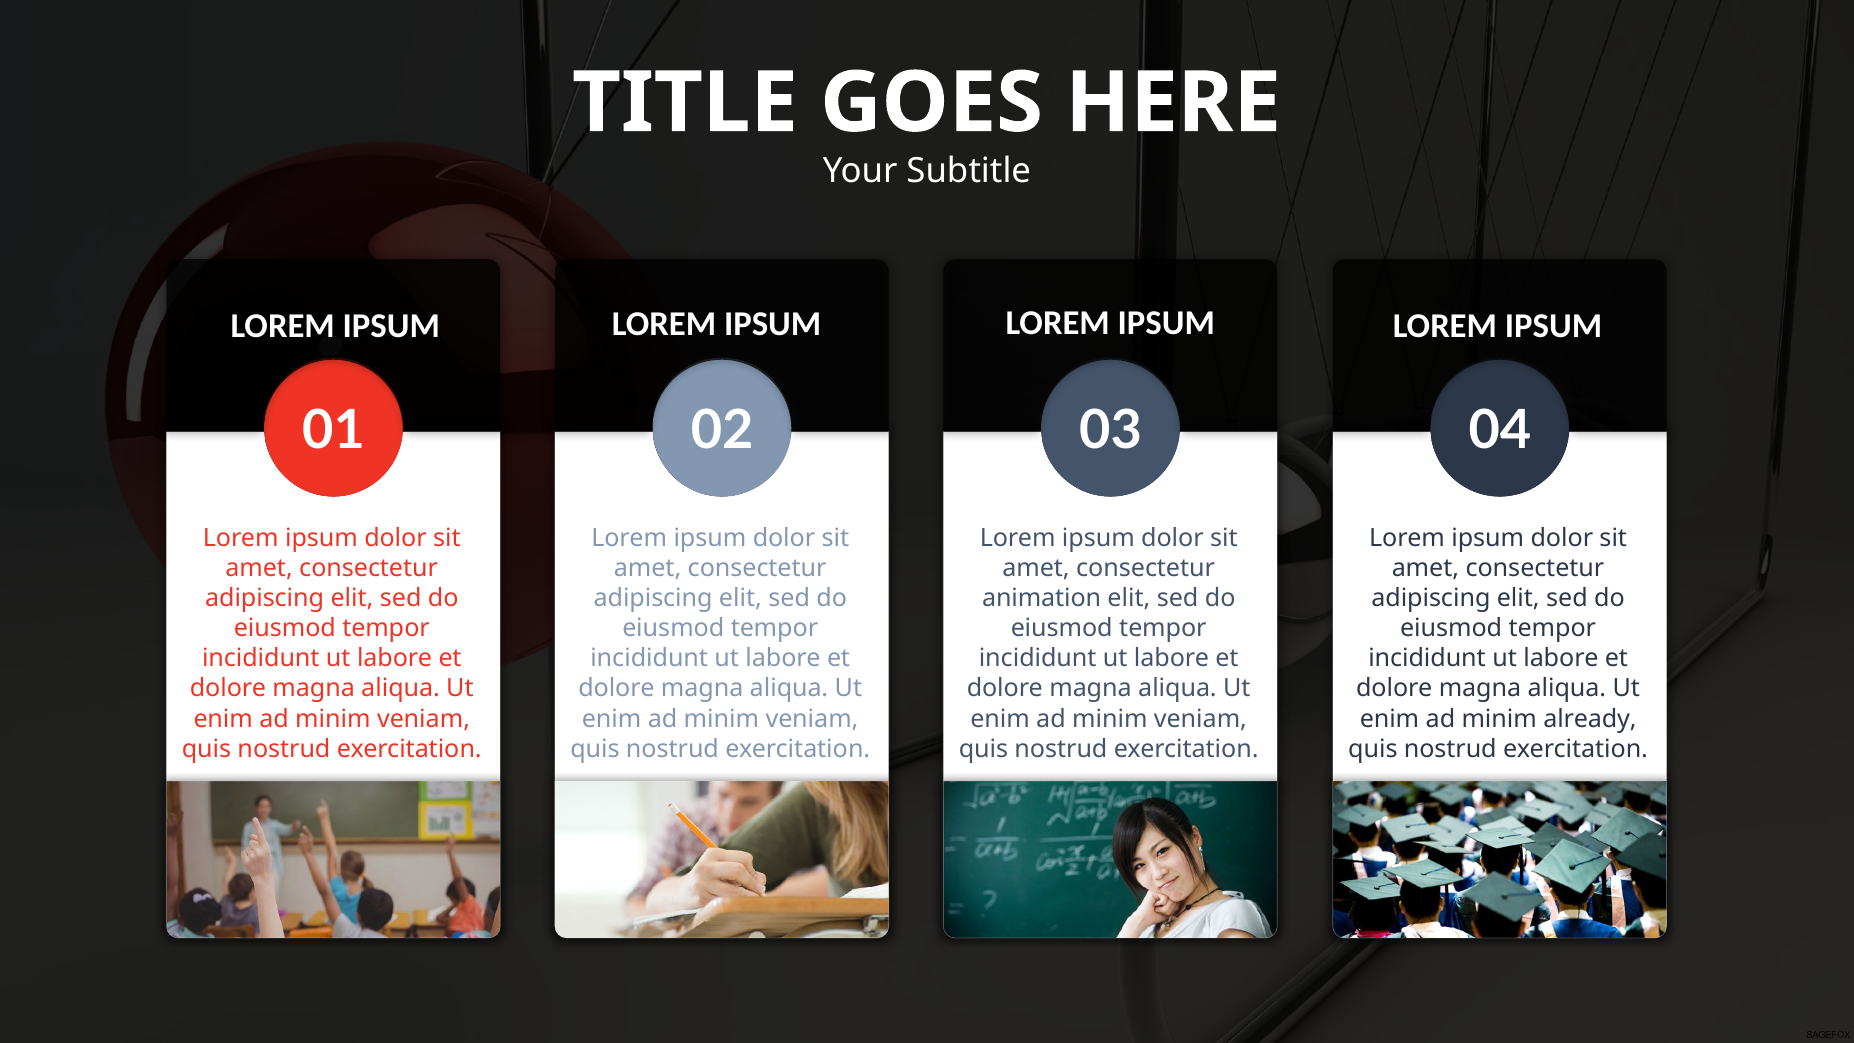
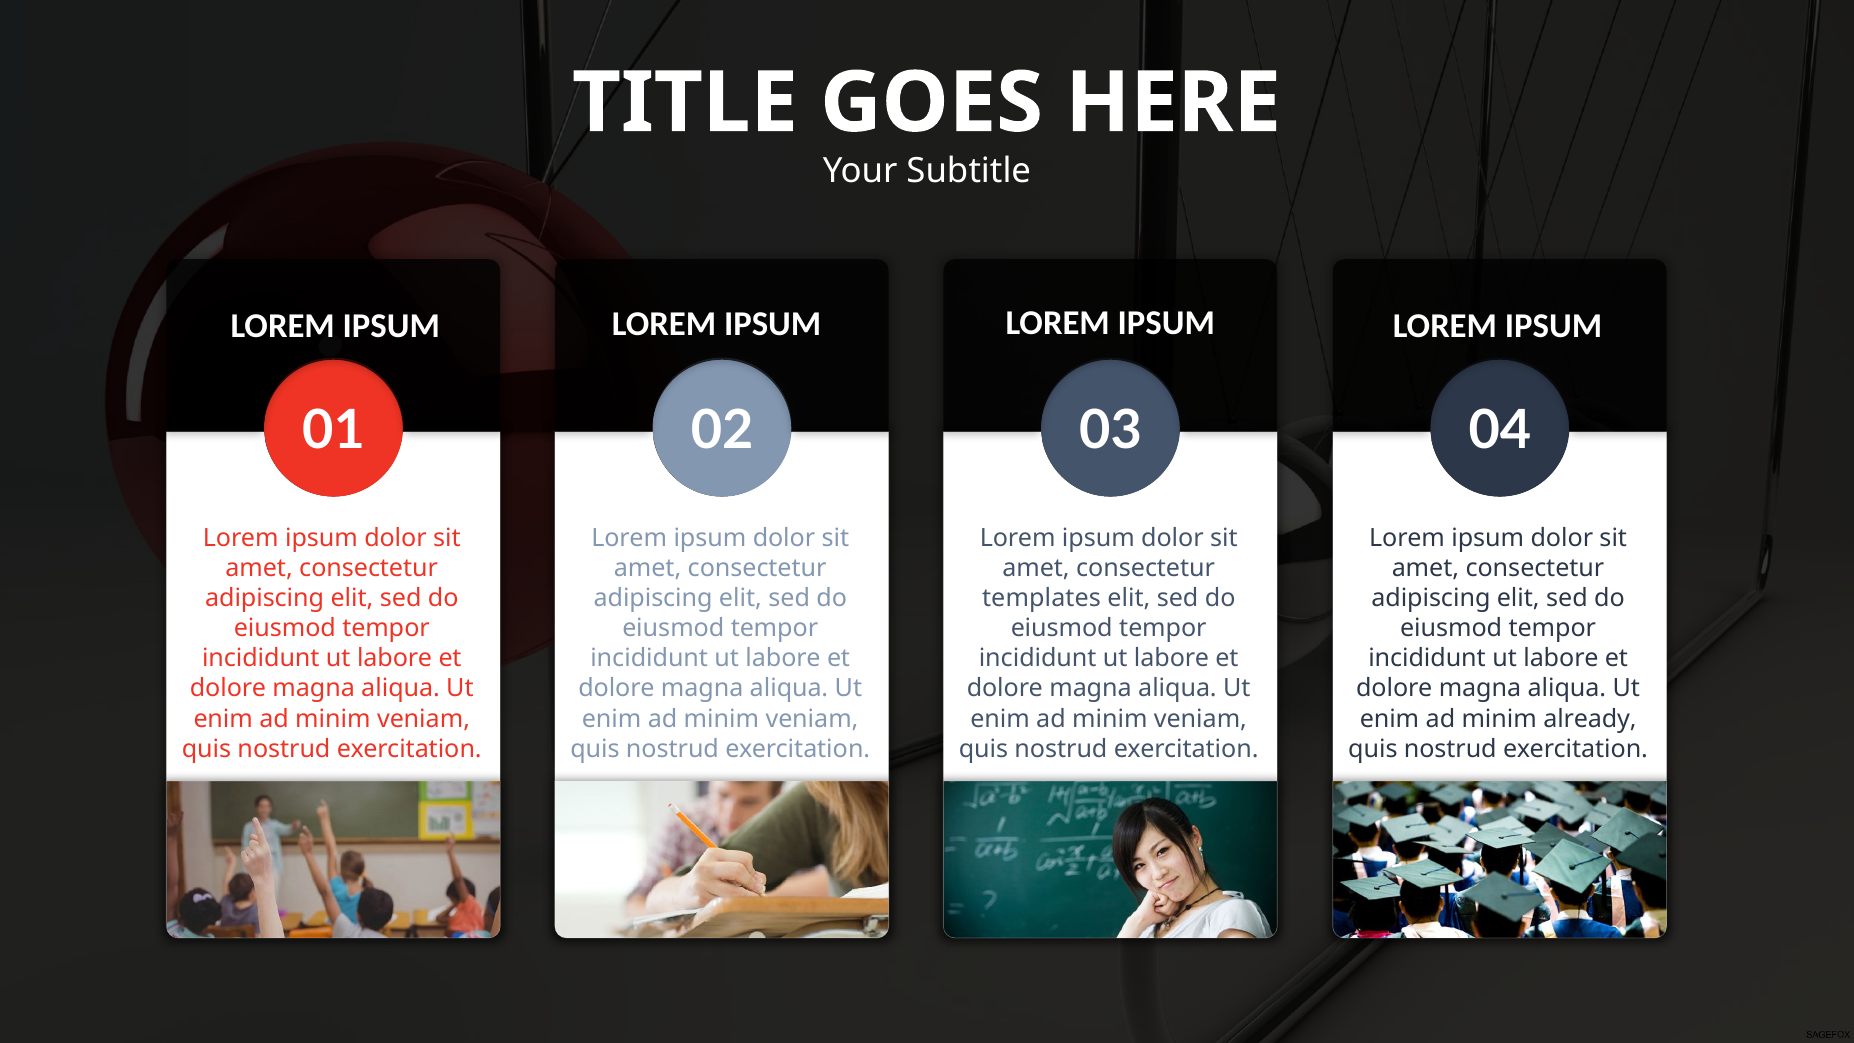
animation: animation -> templates (1042, 598)
